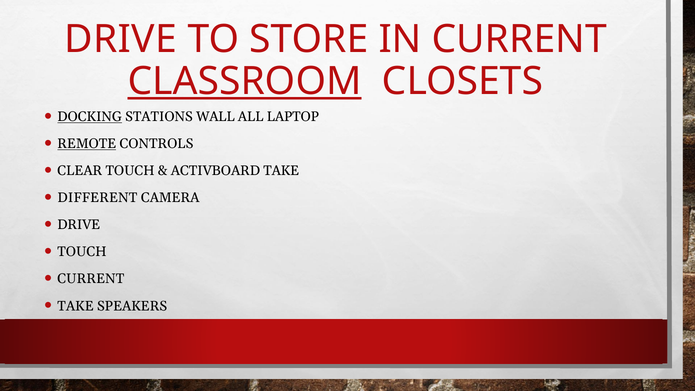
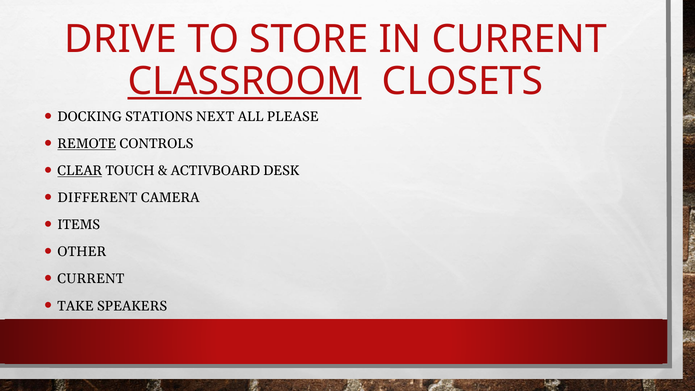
DOCKING underline: present -> none (90, 117)
WALL: WALL -> NEXT (215, 117)
LAPTOP: LAPTOP -> PLEASE (293, 117)
CLEAR underline: none -> present (80, 171)
ACTIVBOARD TAKE: TAKE -> DESK (281, 171)
DRIVE: DRIVE -> ITEMS (79, 225)
TOUCH: TOUCH -> OTHER (82, 252)
